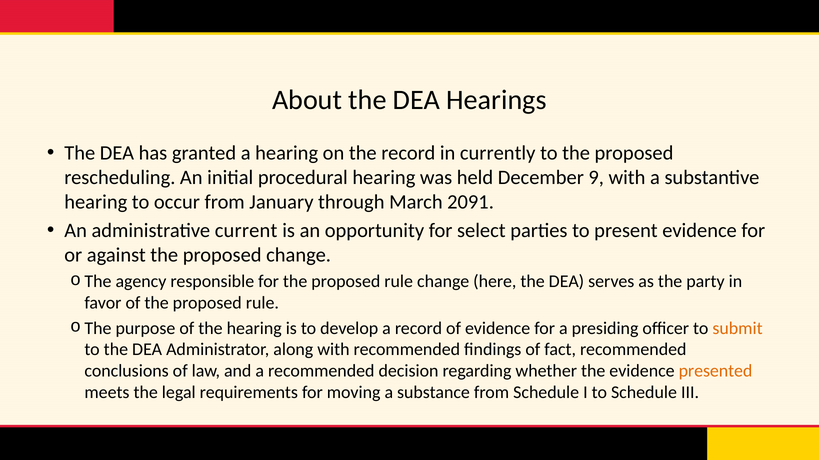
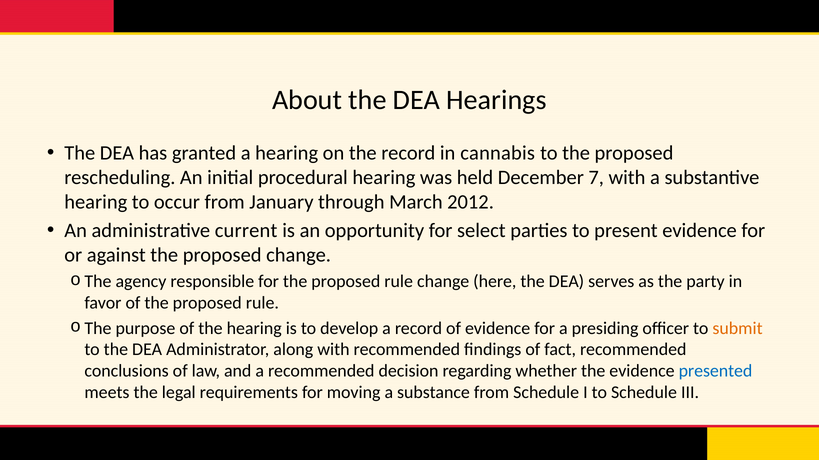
currently: currently -> cannabis (498, 153)
9: 9 -> 7 (596, 178)
2091: 2091 -> 2012 (471, 202)
presented colour: orange -> blue (716, 372)
